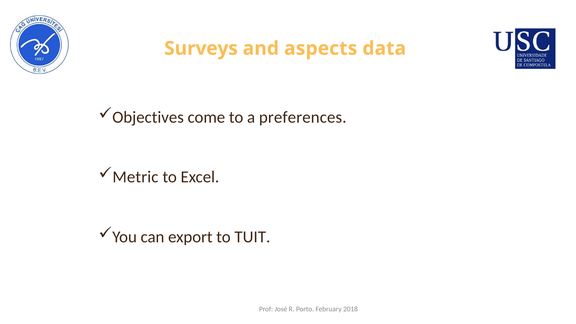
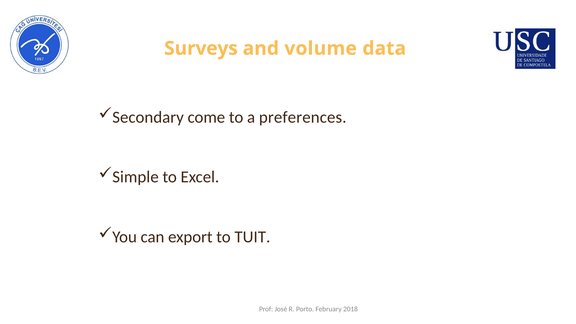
aspects: aspects -> volume (321, 48)
Objectives: Objectives -> Secondary (148, 117)
Metric: Metric -> Simple (135, 177)
